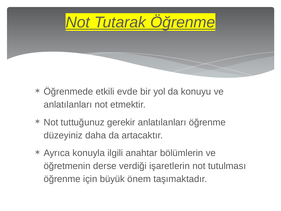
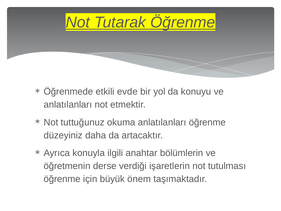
gerekir: gerekir -> okuma (121, 122)
